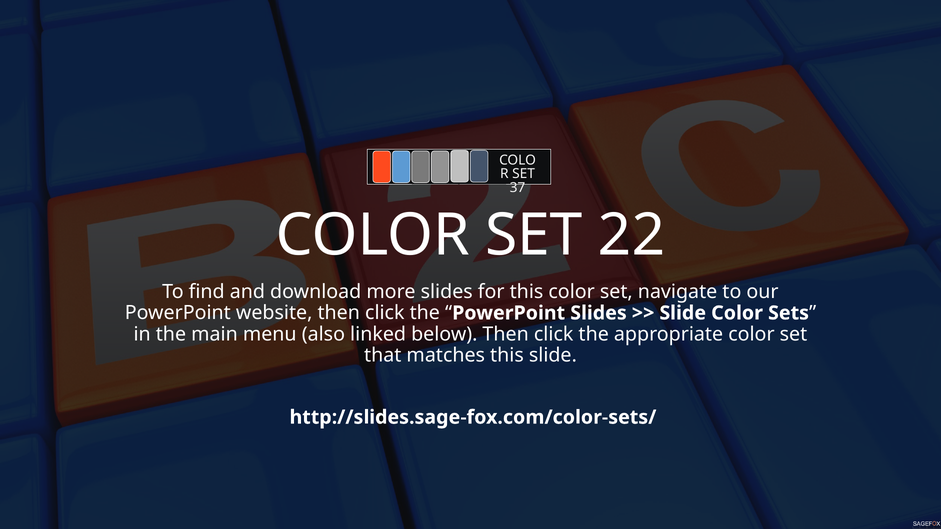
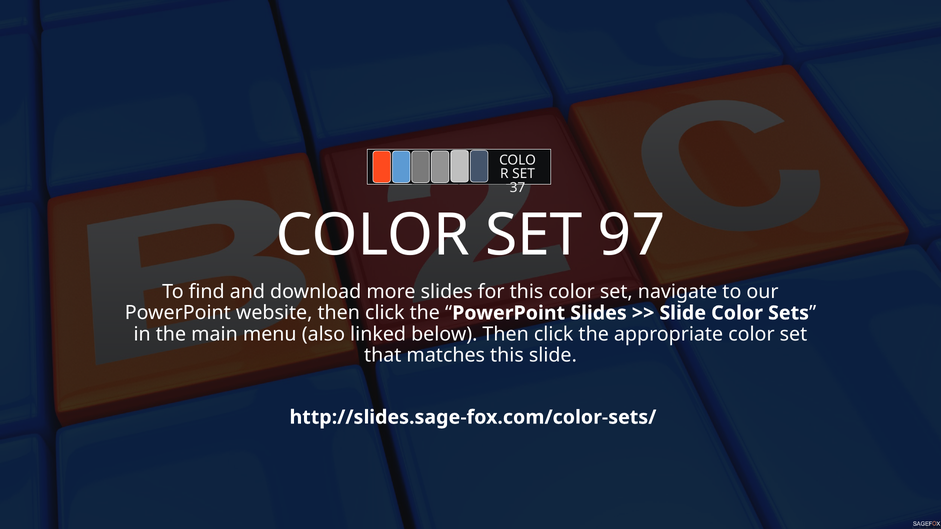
22: 22 -> 97 (632, 235)
